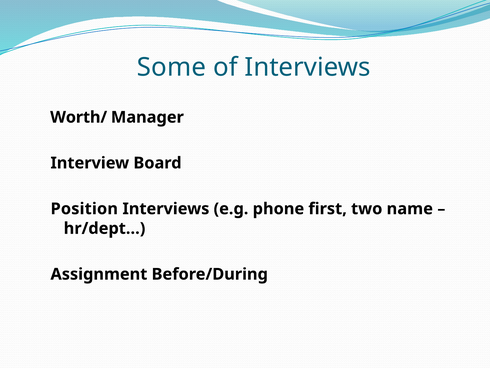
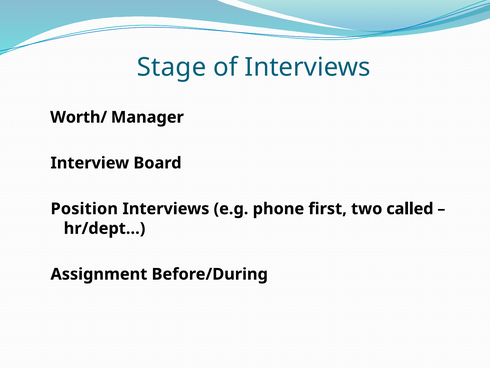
Some: Some -> Stage (172, 67)
name: name -> called (410, 209)
